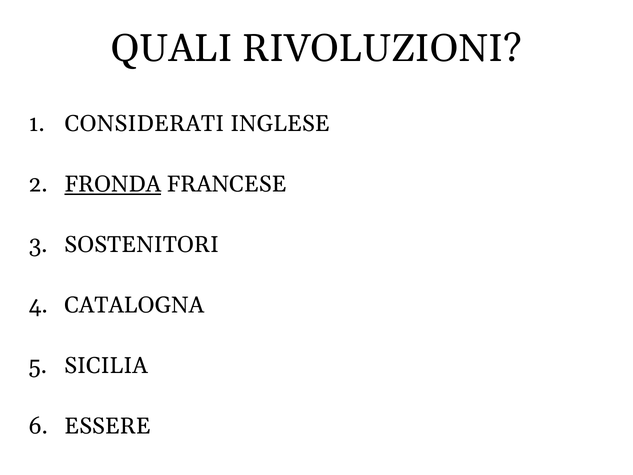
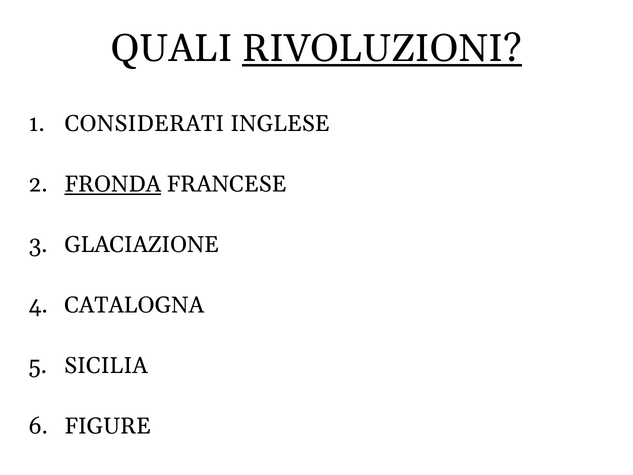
RIVOLUZIONI underline: none -> present (382, 49)
SOSTENITORI: SOSTENITORI -> GLACIAZIONE (142, 245)
ESSERE: ESSERE -> FIGURE (108, 426)
